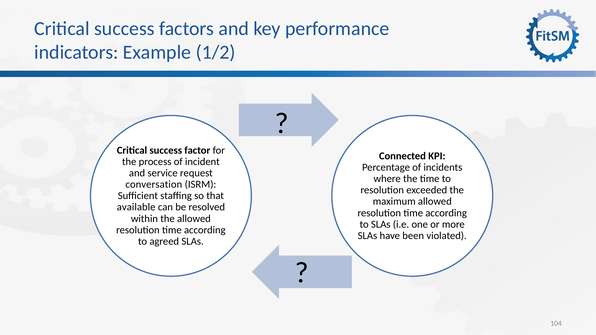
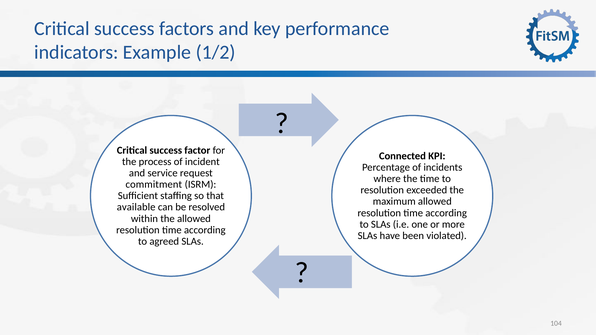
conversation: conversation -> commitment (154, 185)
